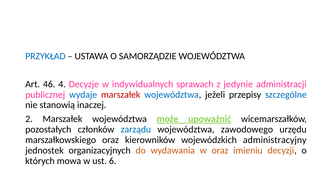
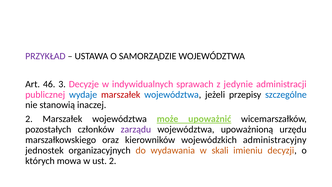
PRZYKŁAD colour: blue -> purple (45, 56)
4: 4 -> 3 (62, 84)
zarządu colour: blue -> purple (136, 129)
zawodowego: zawodowego -> upoważnioną (247, 129)
w oraz: oraz -> skali (220, 150)
ust 6: 6 -> 2 (113, 161)
